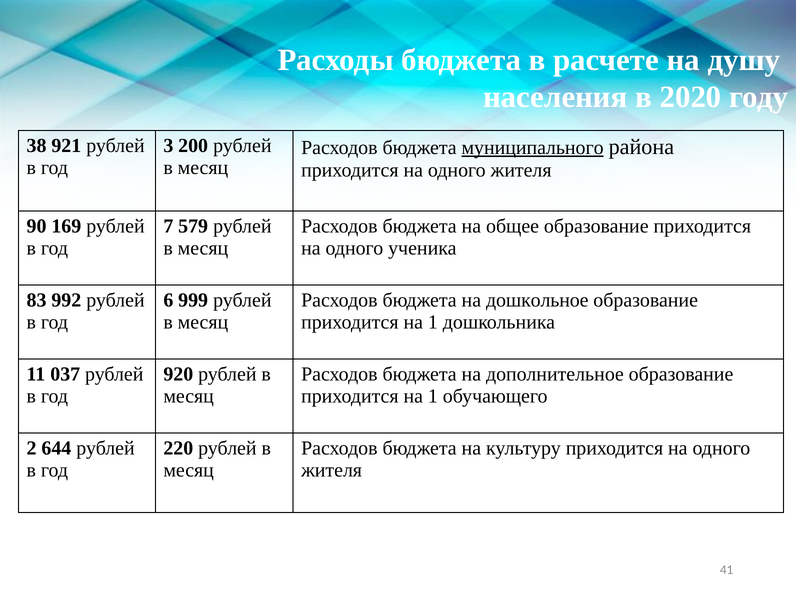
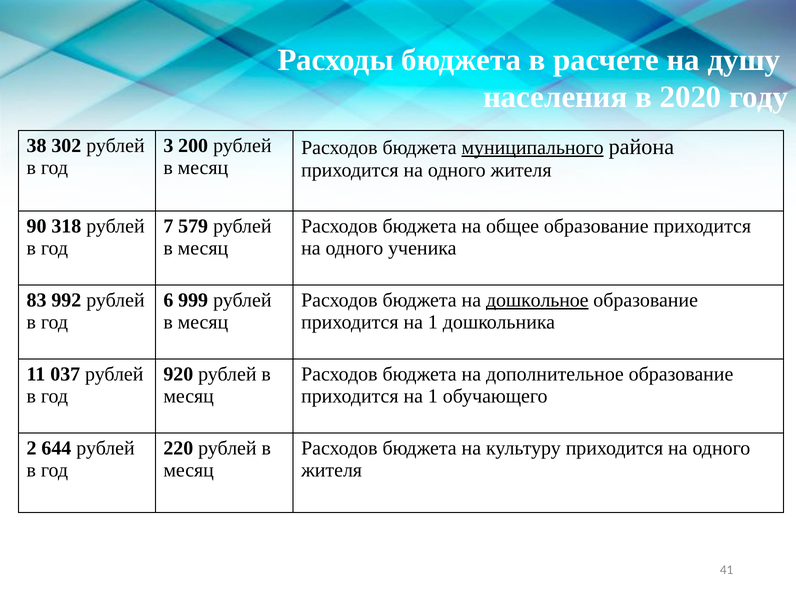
921: 921 -> 302 (66, 146)
169: 169 -> 318 (66, 226)
дошкольное underline: none -> present (537, 300)
